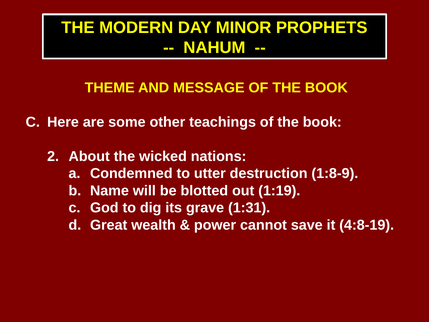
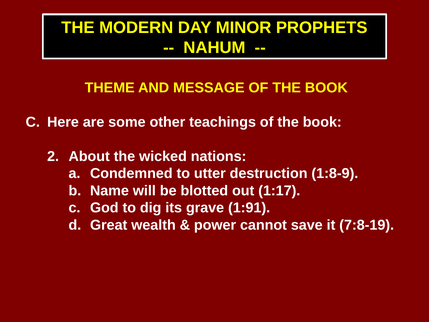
1:19: 1:19 -> 1:17 (279, 191)
1:31: 1:31 -> 1:91 (249, 208)
4:8-19: 4:8-19 -> 7:8-19 (367, 225)
